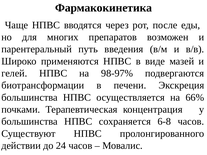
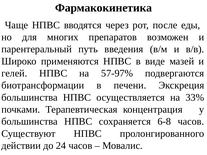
98-97%: 98-97% -> 57-97% (117, 73)
66%: 66% -> 33% (195, 98)
